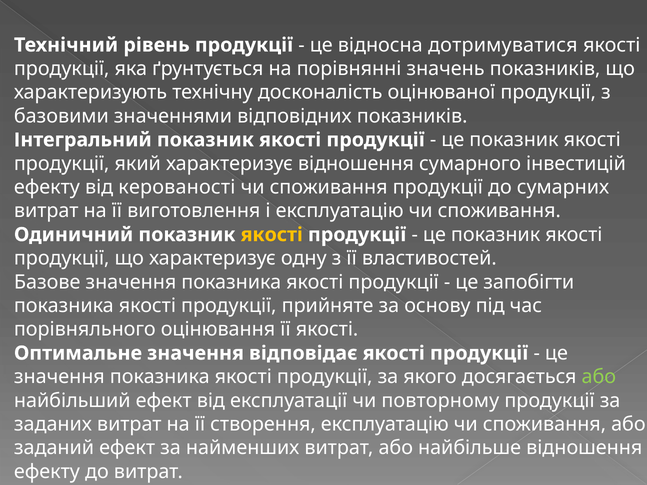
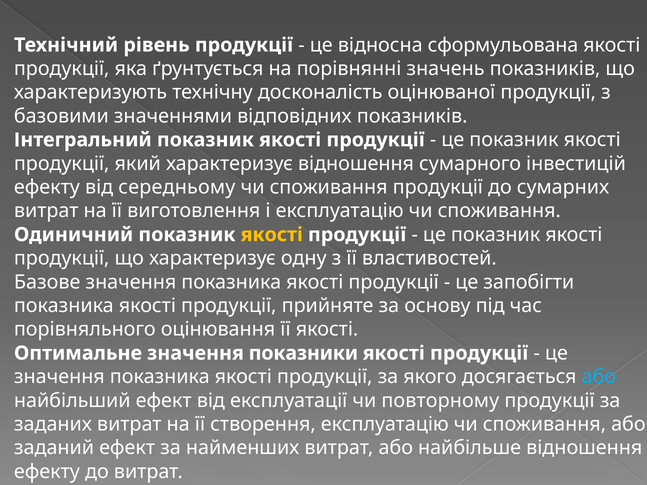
дотримуватися: дотримуватися -> сформульована (503, 45)
керованості: керованості -> середньому (177, 187)
відповідає: відповідає -> показники (303, 353)
або colour: light green -> light blue (599, 377)
